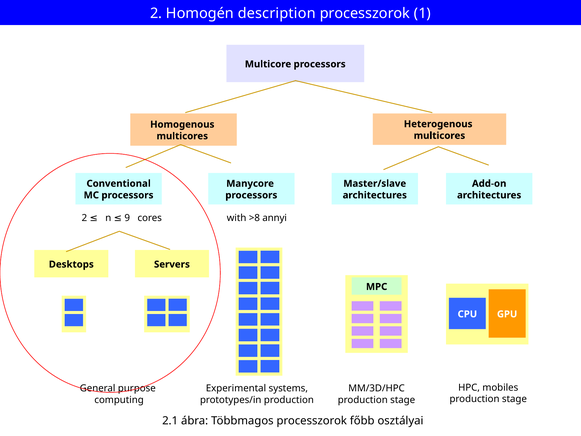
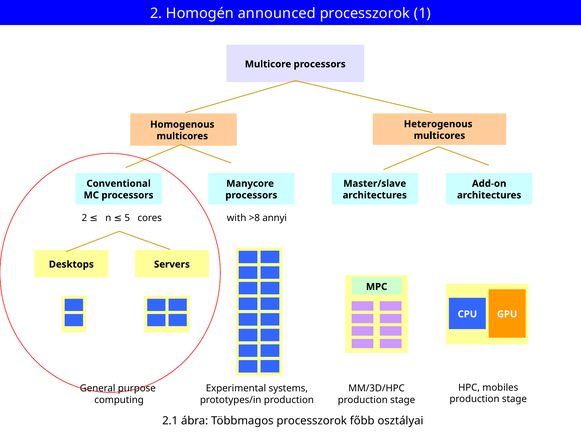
description: description -> announced (277, 14)
9: 9 -> 5 (127, 218)
